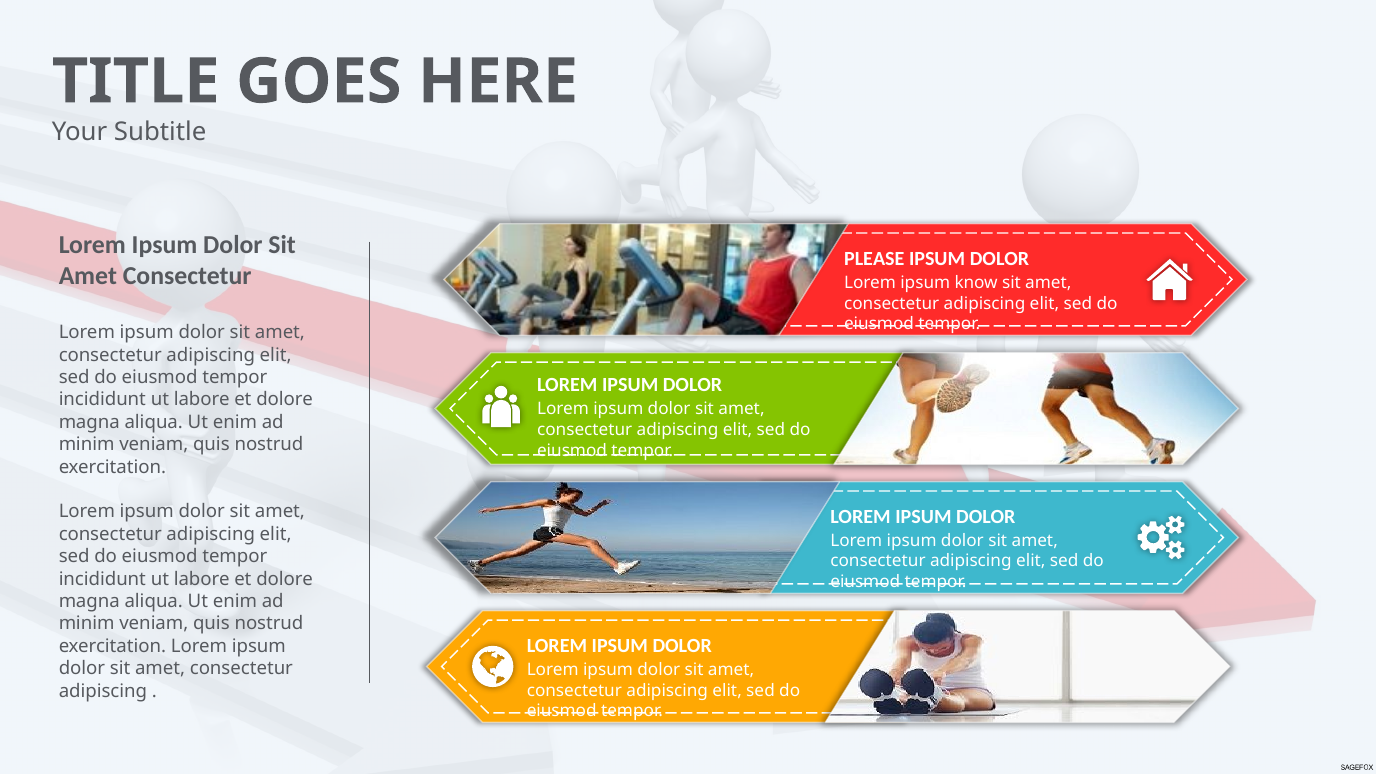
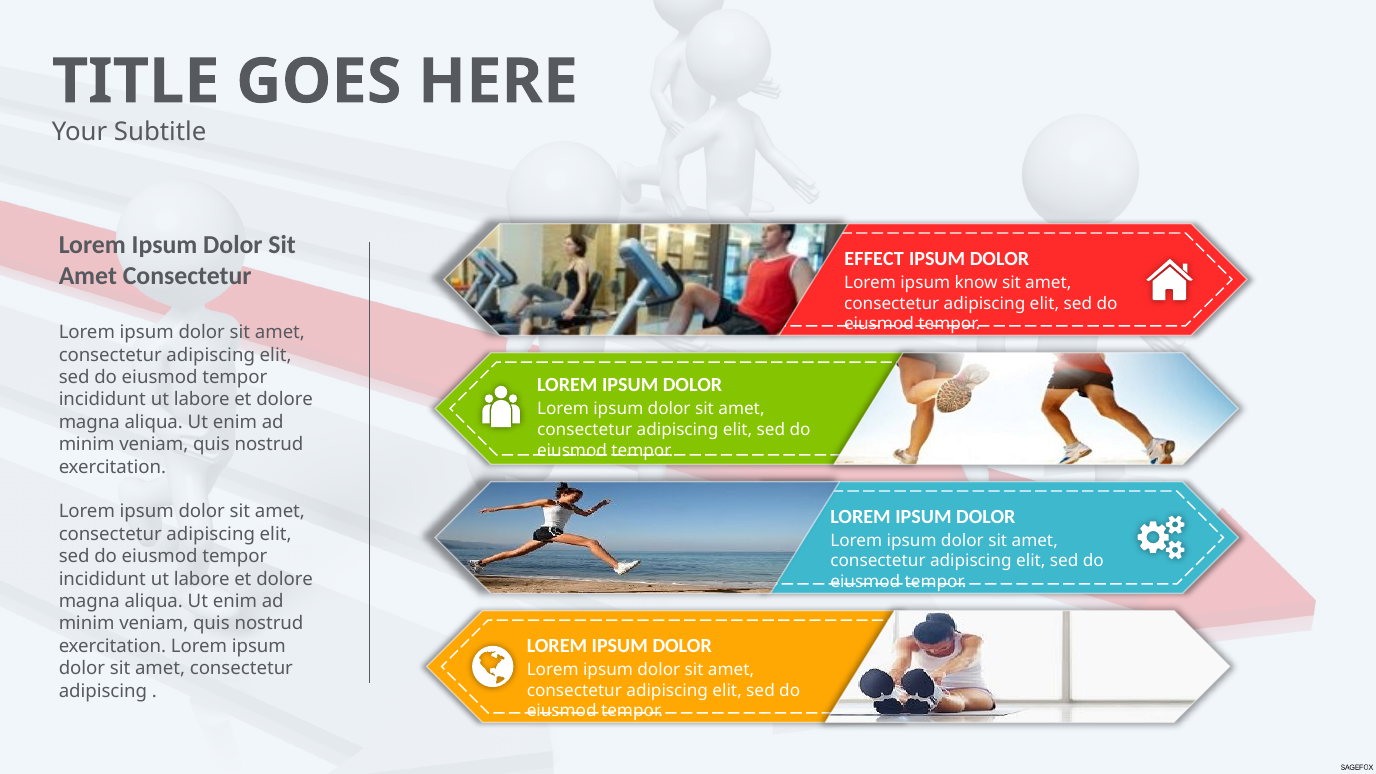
PLEASE: PLEASE -> EFFECT (874, 259)
